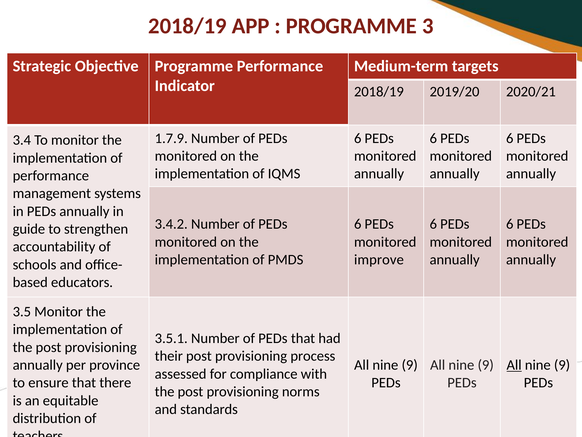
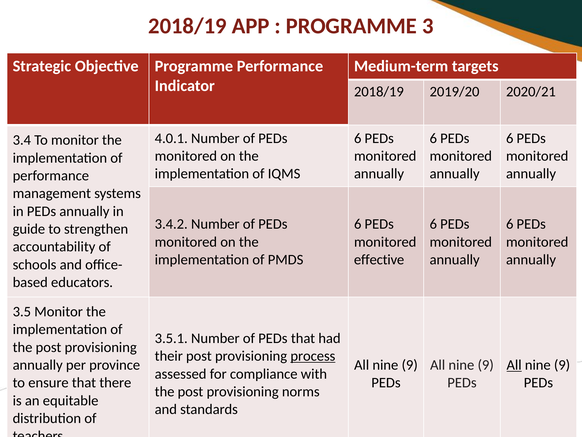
1.7.9: 1.7.9 -> 4.0.1 (171, 138)
improve: improve -> effective (379, 259)
process underline: none -> present (313, 356)
